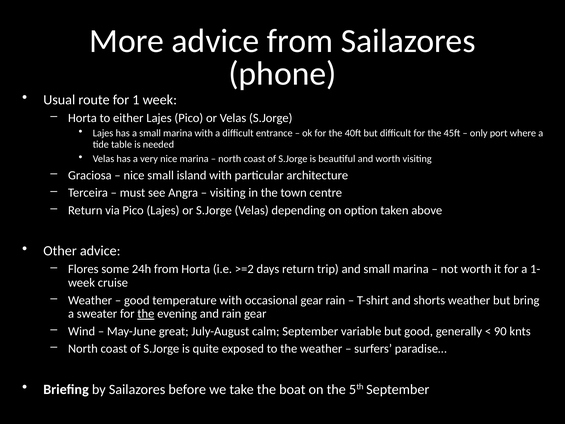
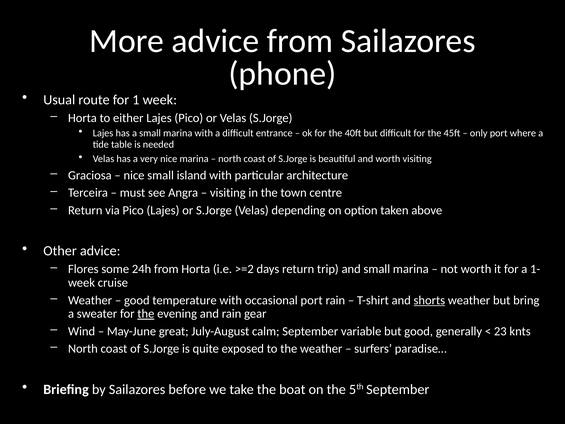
occasional gear: gear -> port (312, 300)
shorts underline: none -> present (429, 300)
90: 90 -> 23 (500, 331)
